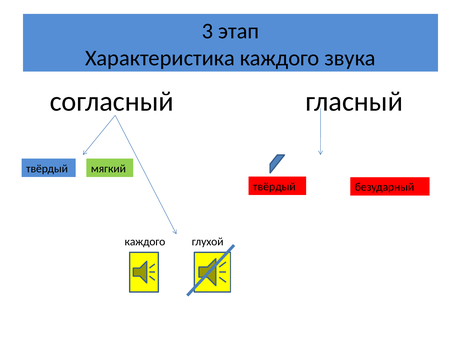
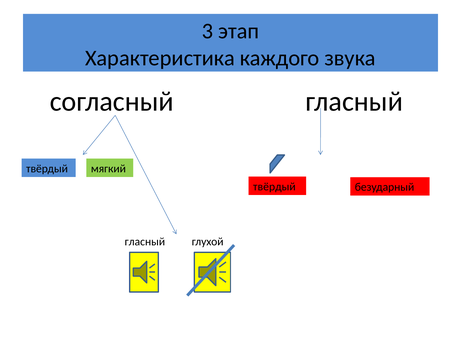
каждого: каждого -> гласный (145, 241)
